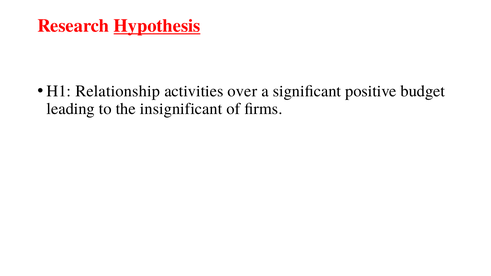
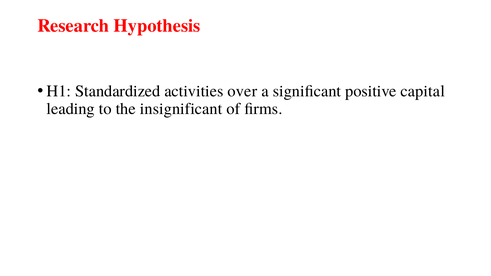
Hypothesis underline: present -> none (157, 26)
Relationship: Relationship -> Standardized (118, 91)
budget: budget -> capital (423, 91)
